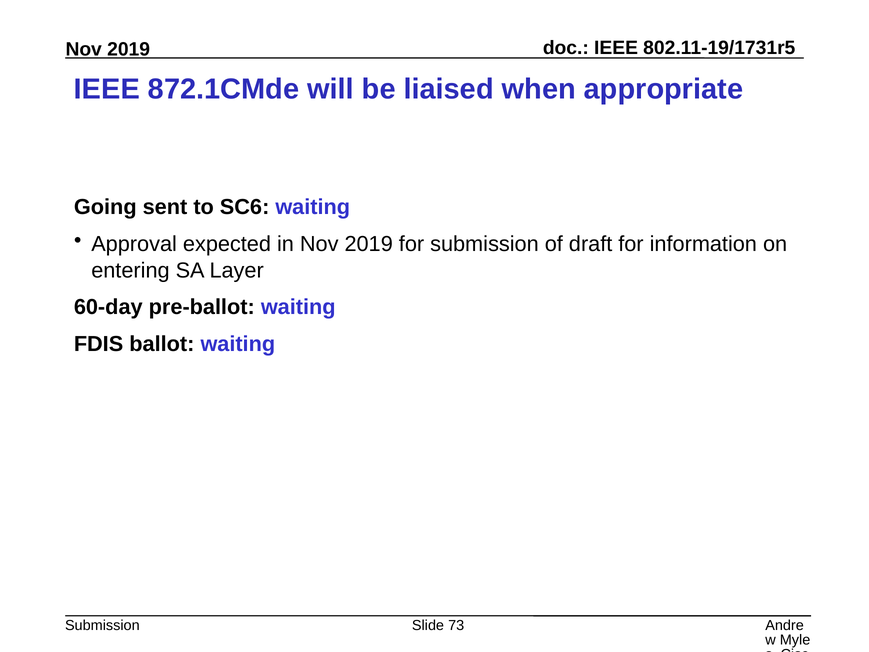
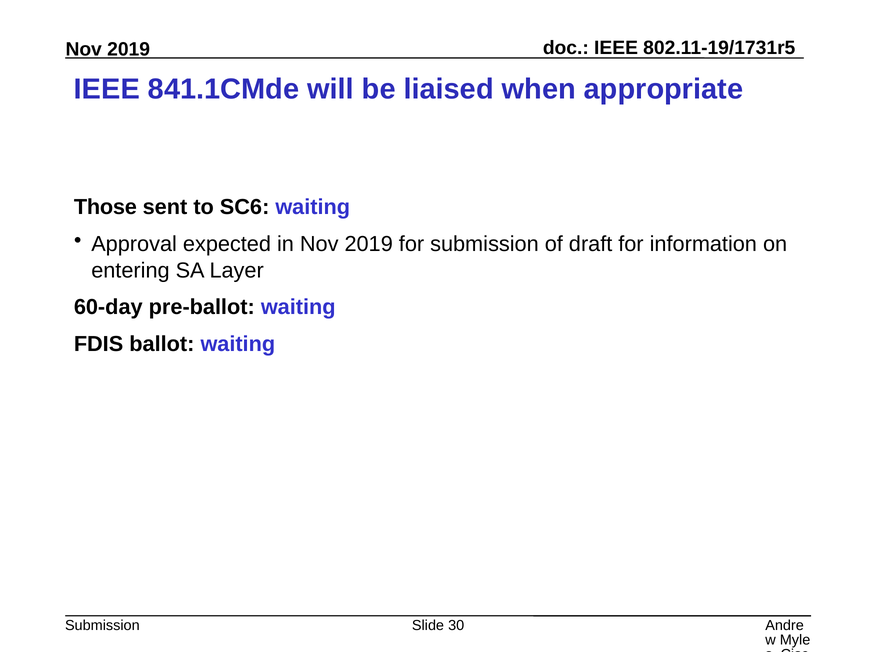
872.1CMde: 872.1CMde -> 841.1CMde (224, 89)
Going: Going -> Those (105, 207)
73: 73 -> 30 (456, 625)
